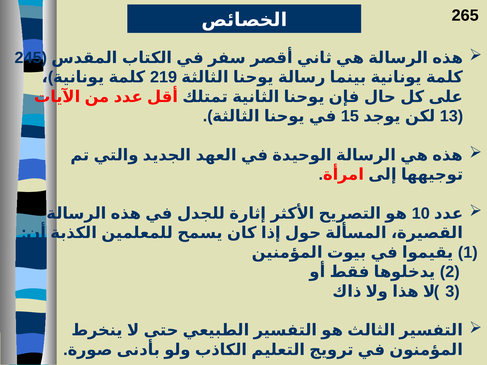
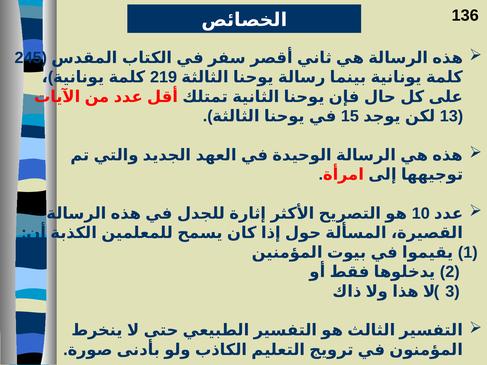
265: 265 -> 136 (465, 16)
